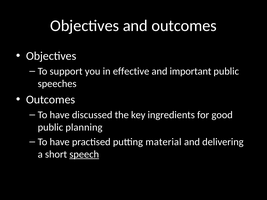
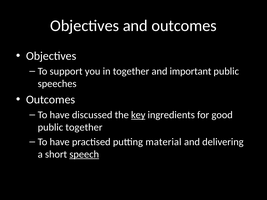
in effective: effective -> together (131, 71)
key underline: none -> present (138, 115)
public planning: planning -> together (84, 127)
